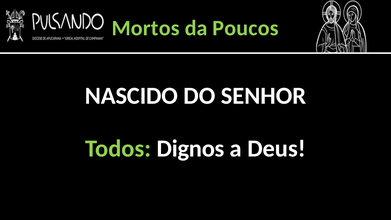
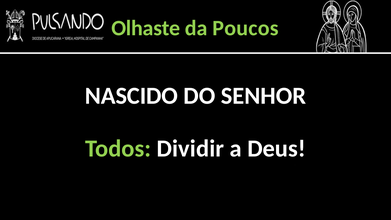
Mortos: Mortos -> Olhaste (146, 28)
Dignos: Dignos -> Dividir (190, 148)
